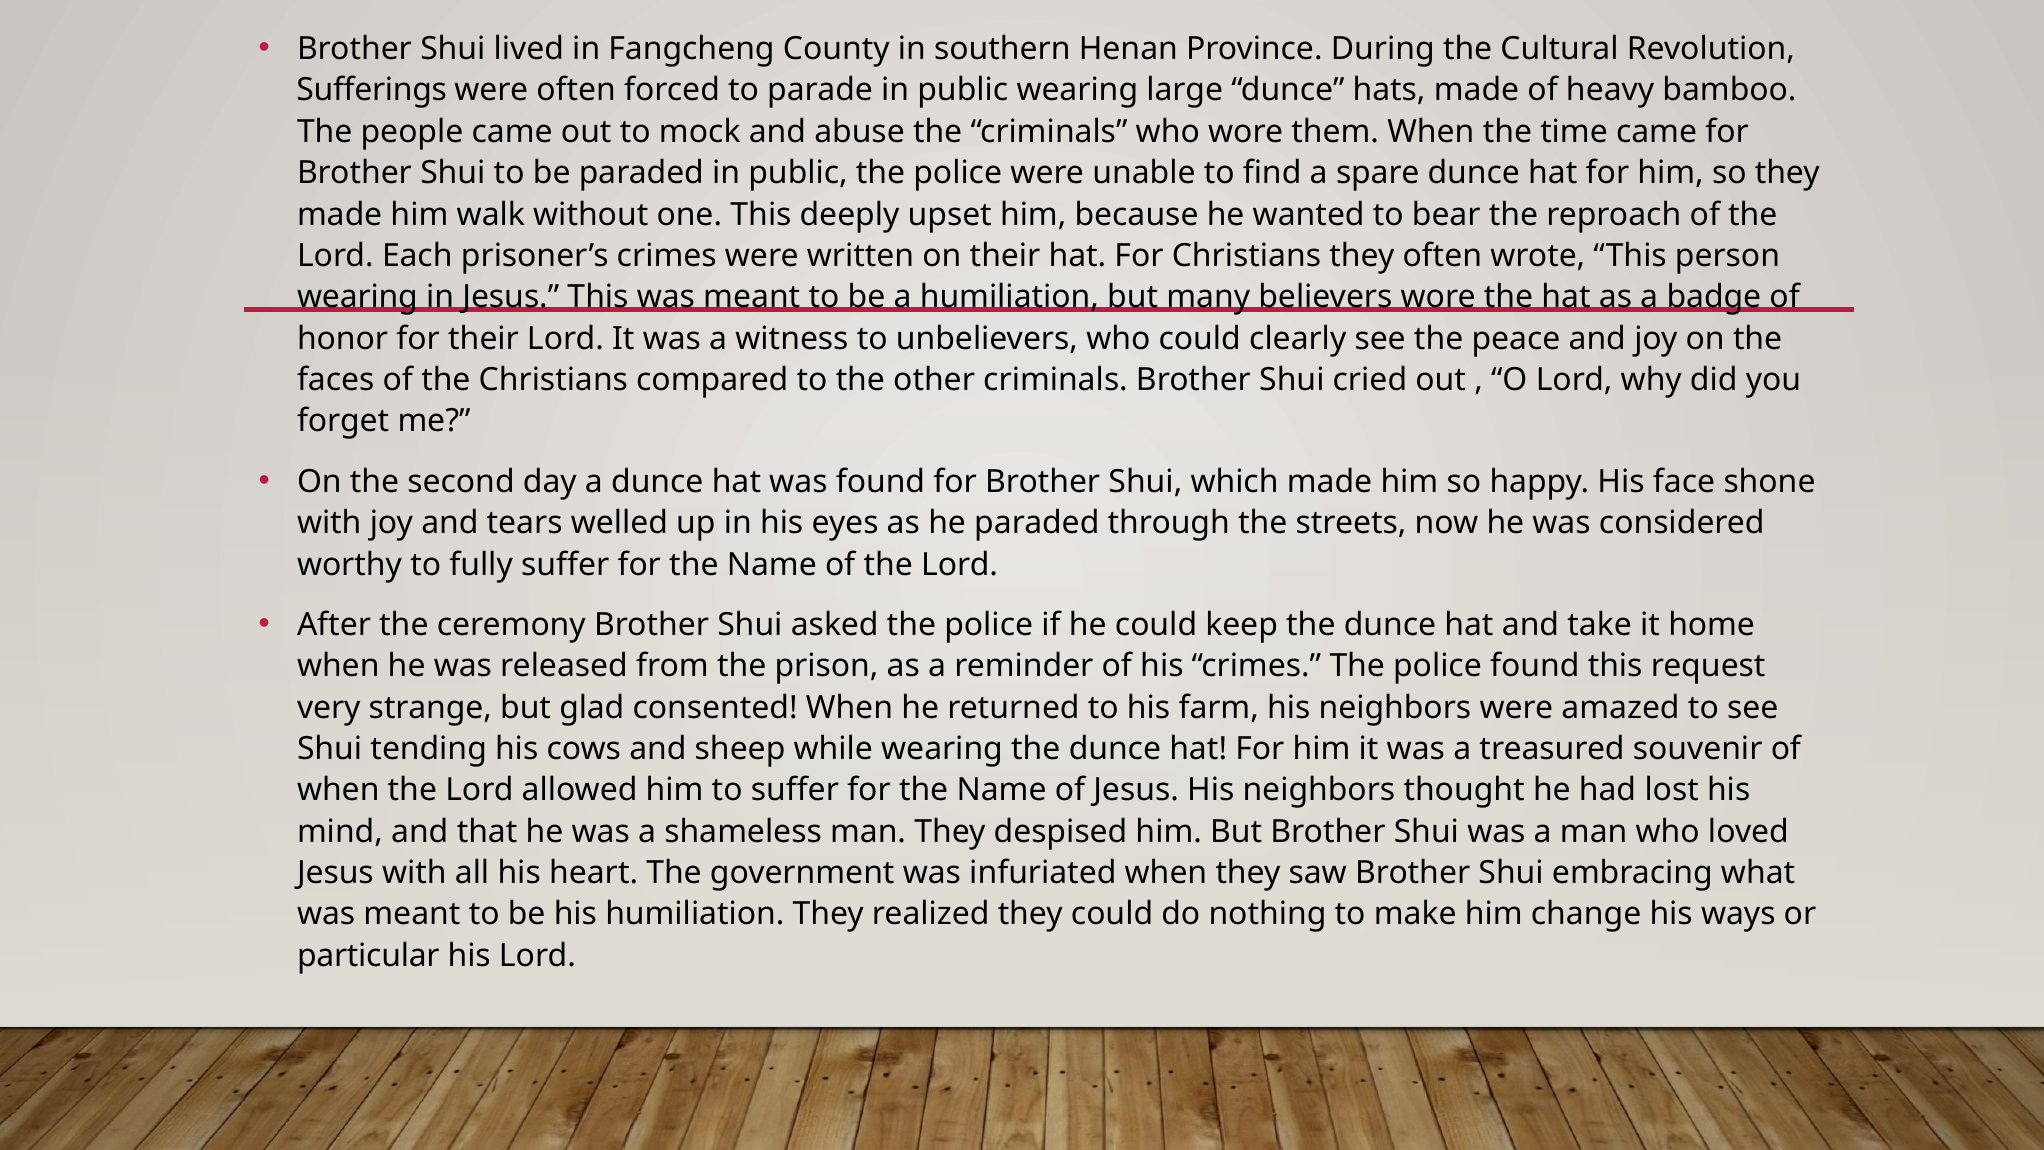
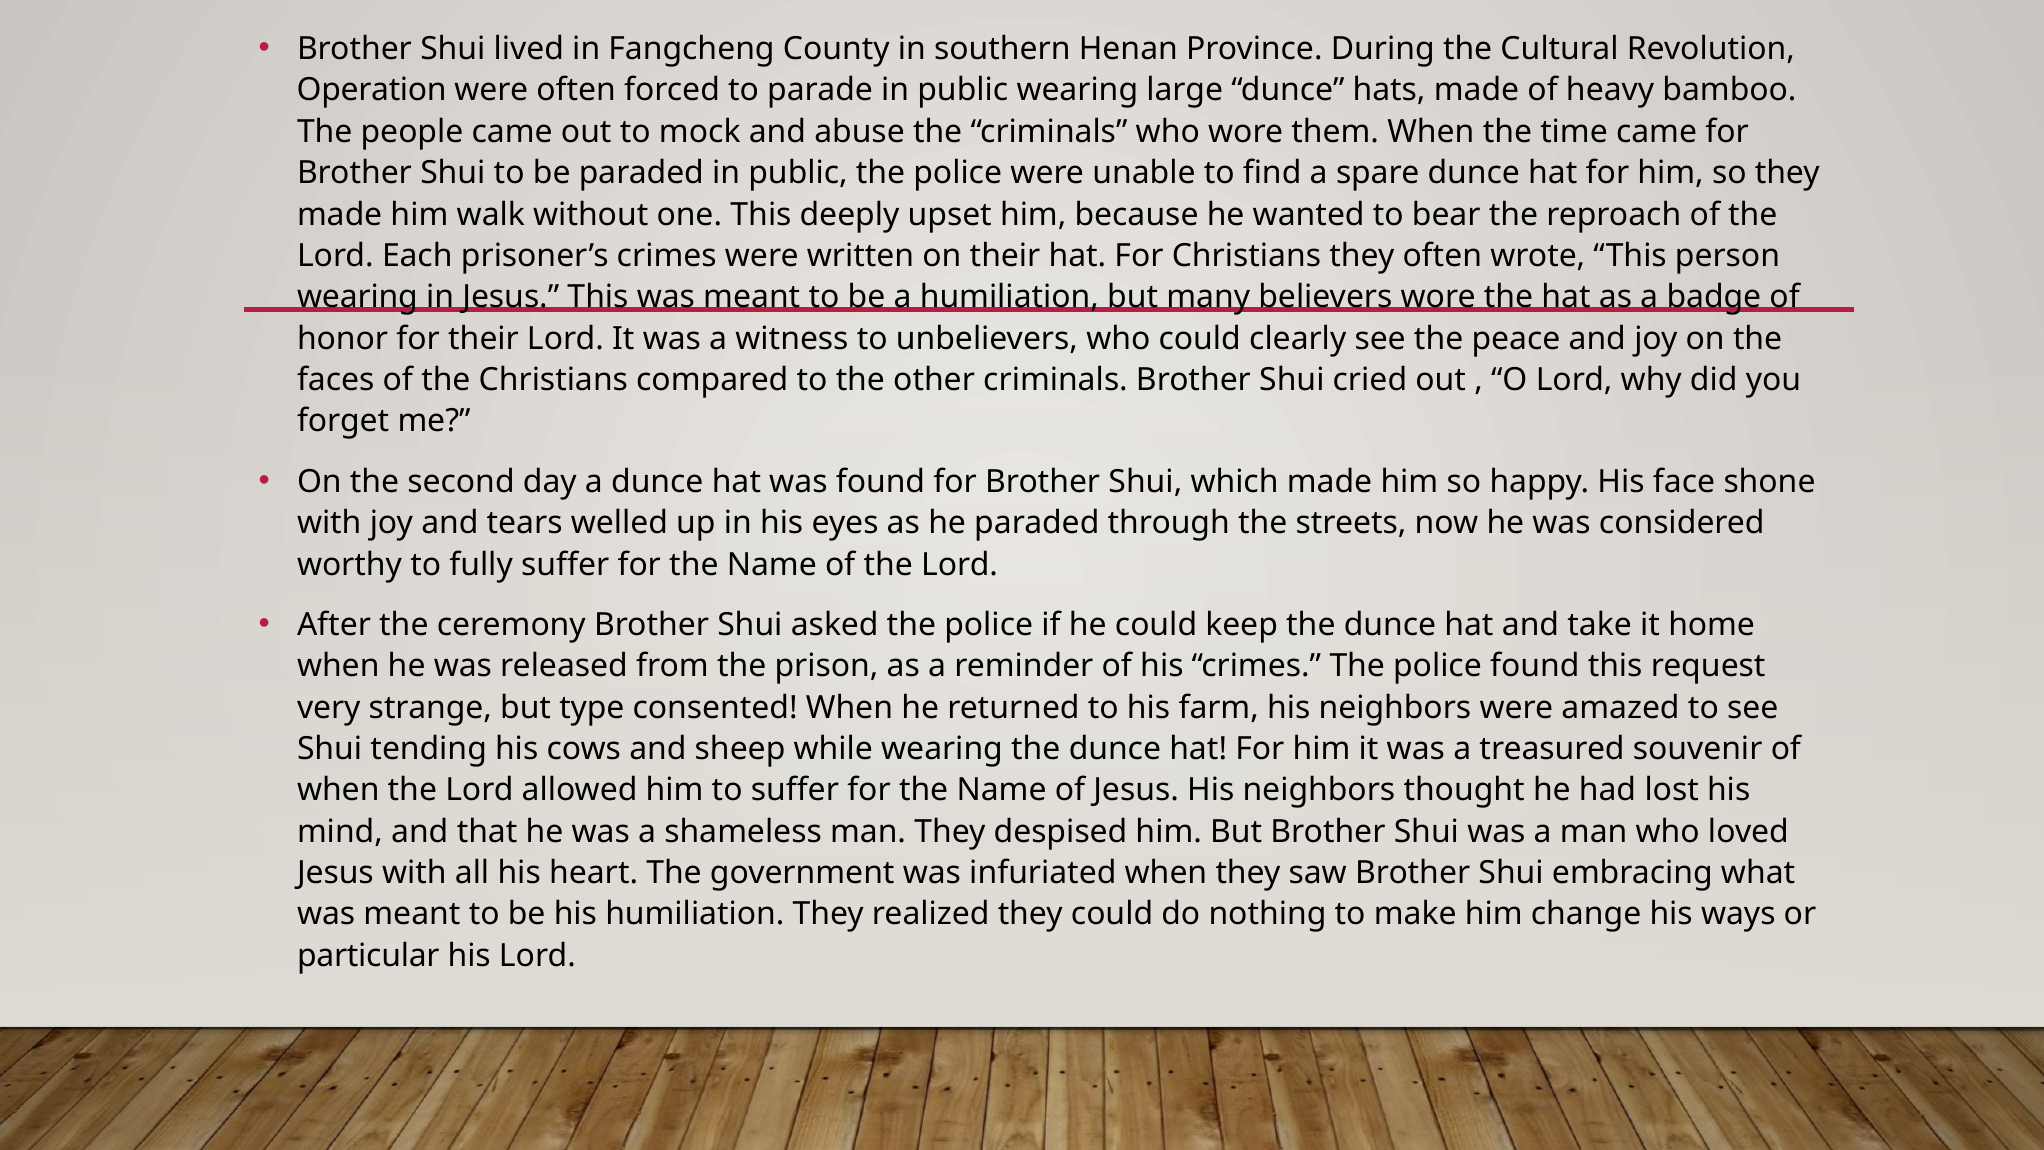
Sufferings: Sufferings -> Operation (372, 90)
glad: glad -> type (592, 707)
